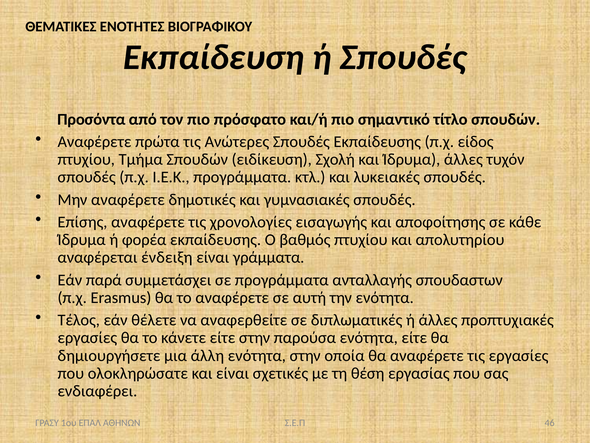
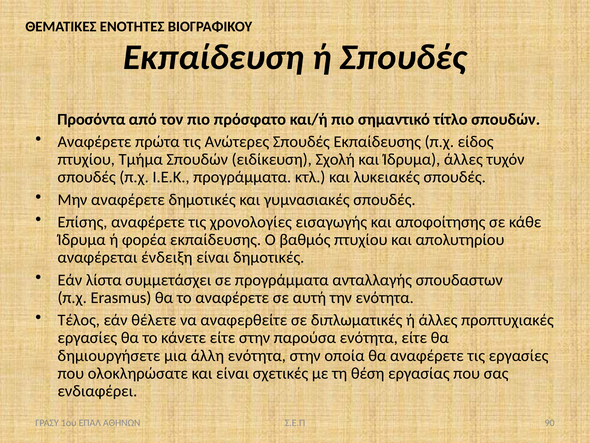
είναι γράμματα: γράμματα -> δημοτικές (269, 257)
παρά: παρά -> λίστα (104, 280)
46: 46 -> 90 (550, 422)
